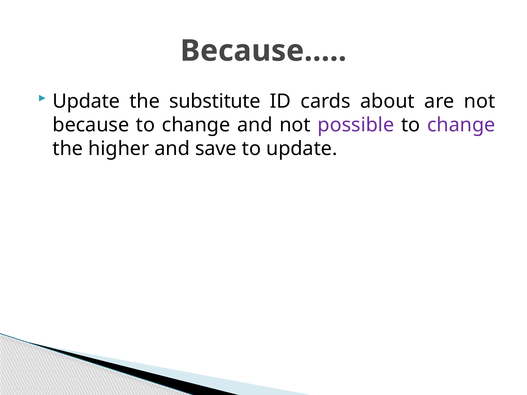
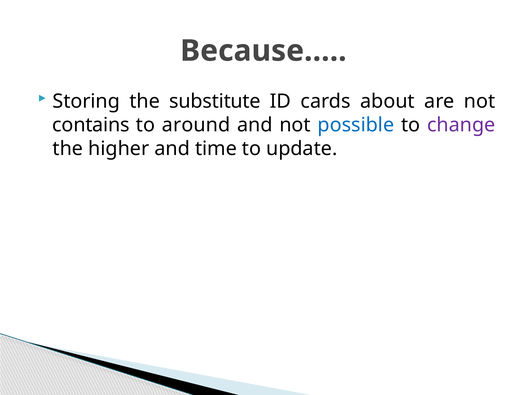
Update: Update -> Storing (86, 101)
because: because -> contains (91, 125)
change: change -> around (196, 125)
possible colour: purple -> blue (356, 125)
save: save -> time (216, 149)
